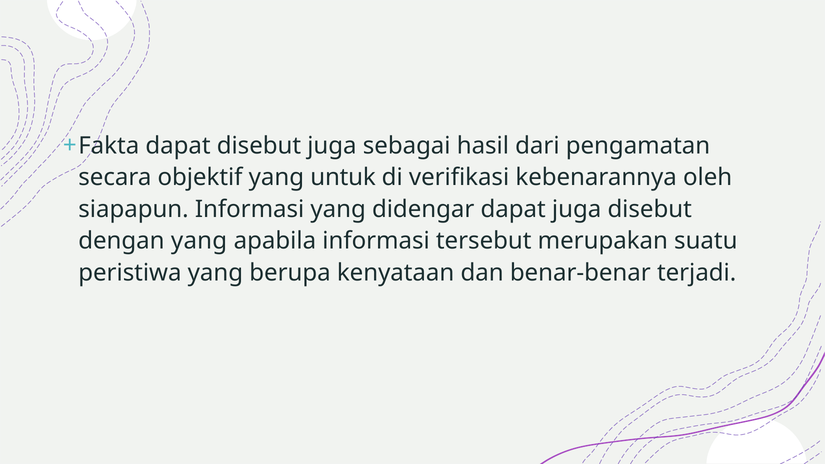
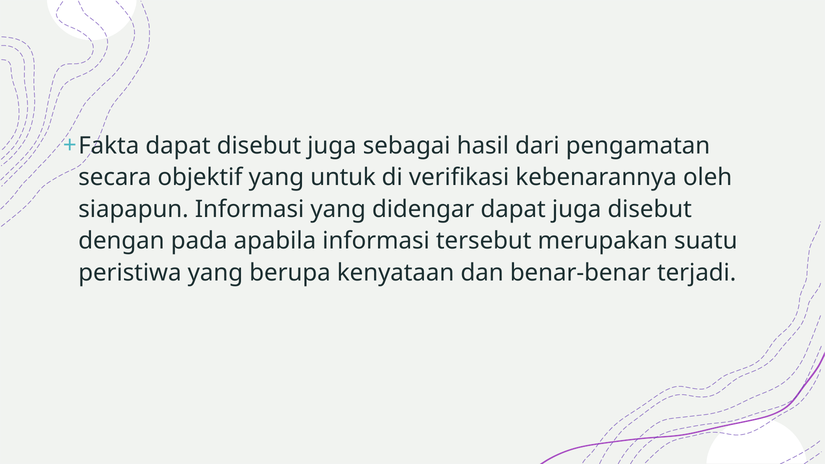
dengan yang: yang -> pada (199, 241)
